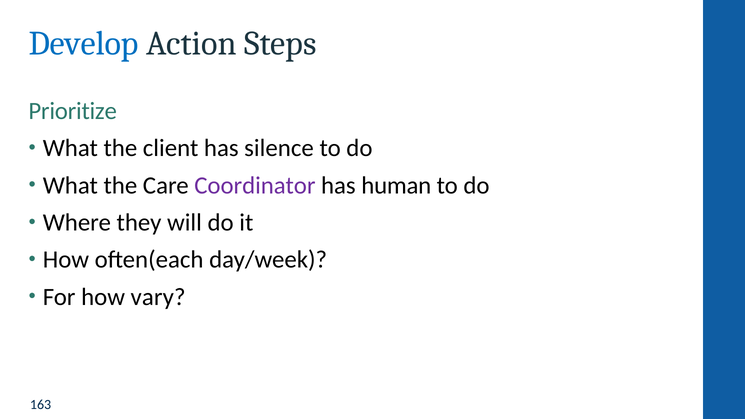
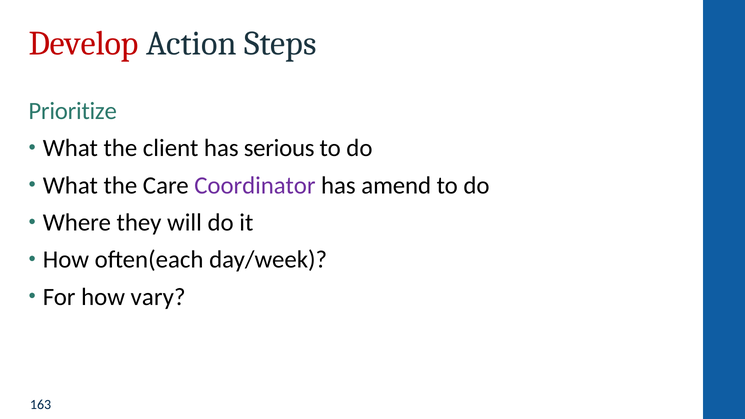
Develop colour: blue -> red (84, 44)
silence: silence -> serious (279, 148)
human: human -> amend (396, 185)
